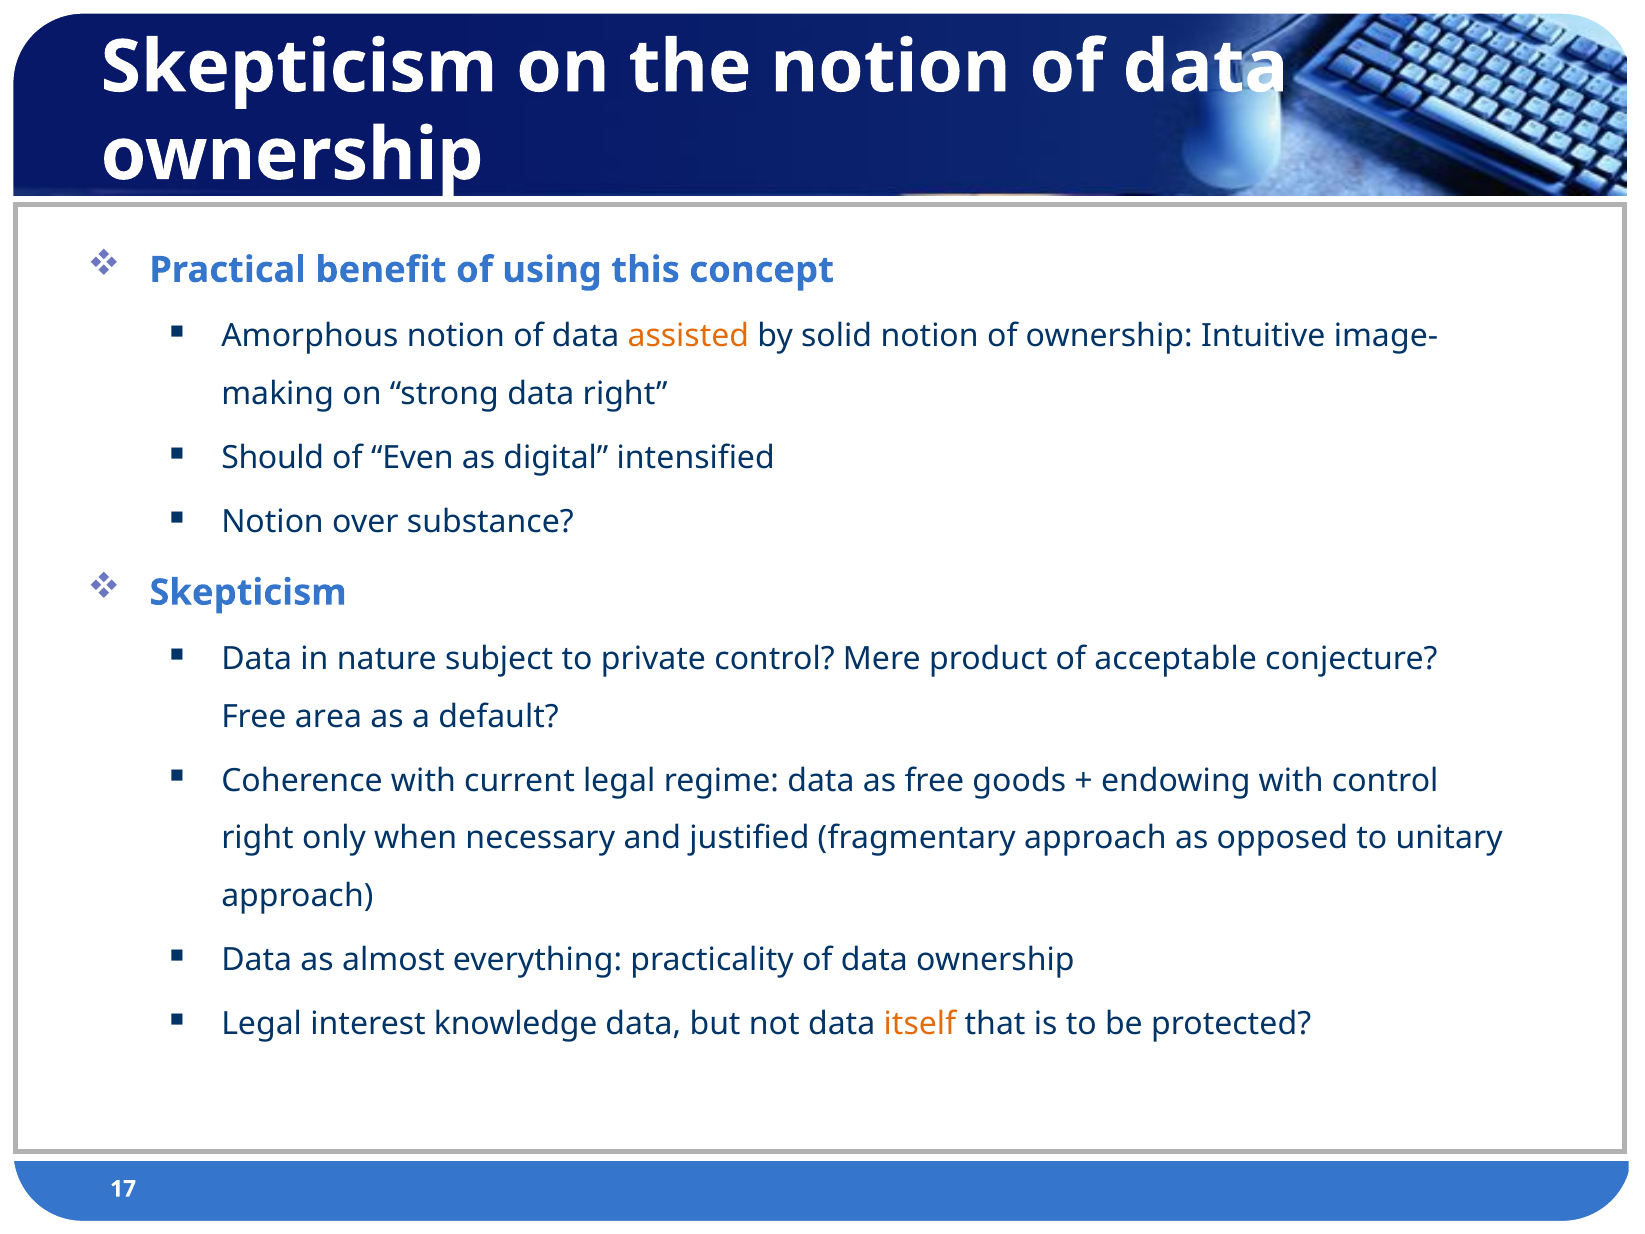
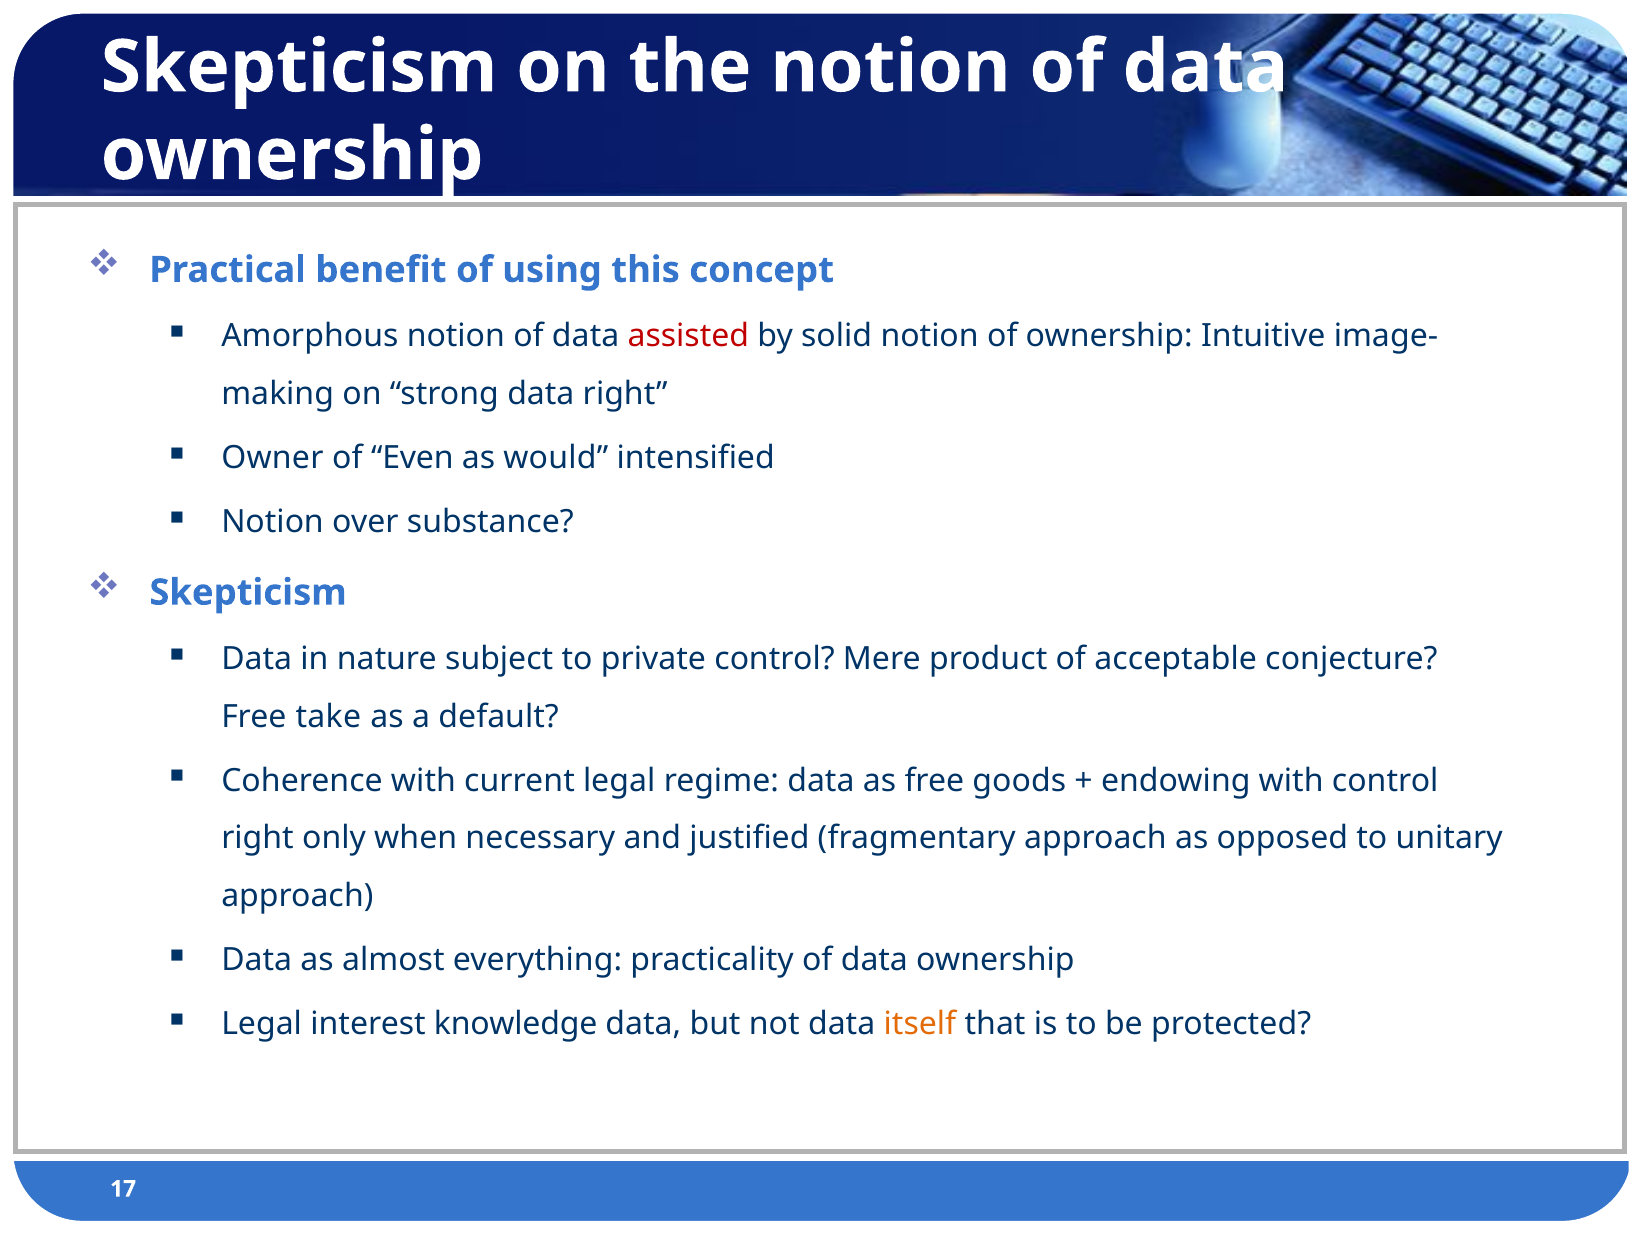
assisted colour: orange -> red (688, 336)
Should: Should -> Owner (272, 458)
digital: digital -> would (556, 458)
area: area -> take (328, 716)
